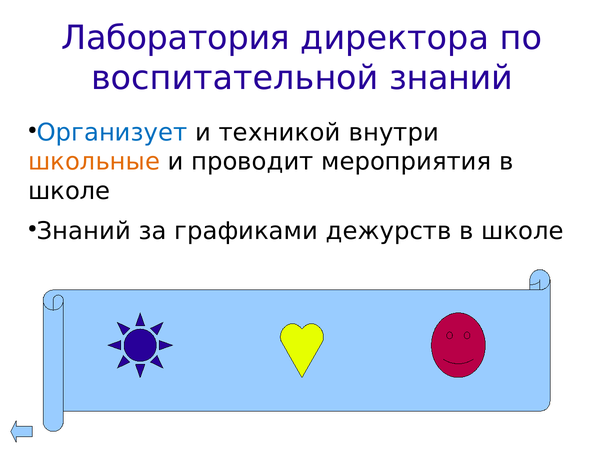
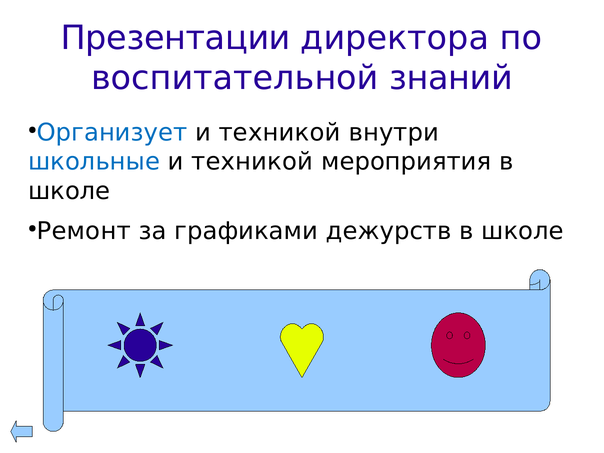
Лаборатория: Лаборатория -> Презентации (176, 38)
школьные colour: orange -> blue (94, 162)
проводит: проводит -> техникой (252, 162)
Знаний: Знаний -> Ремонт (84, 231)
